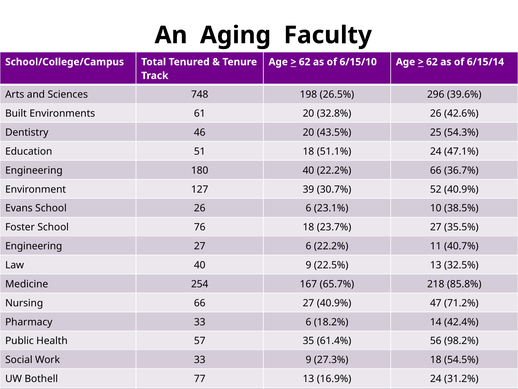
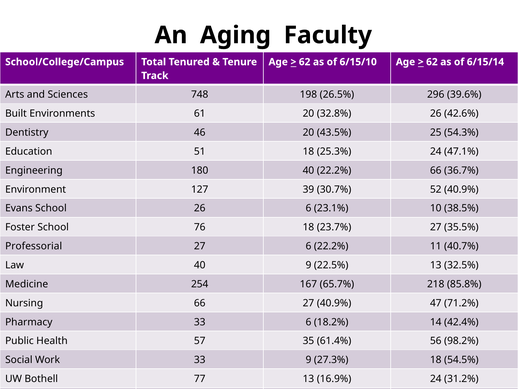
51.1%: 51.1% -> 25.3% (334, 151)
Engineering: Engineering -> Professorial (34, 246)
